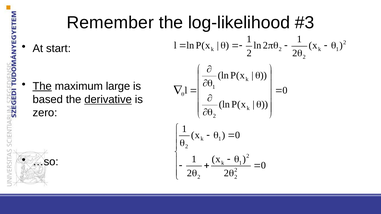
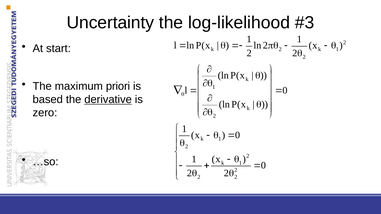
Remember: Remember -> Uncertainty (110, 23)
The underline: present -> none (42, 86)
large: large -> priori (118, 86)
